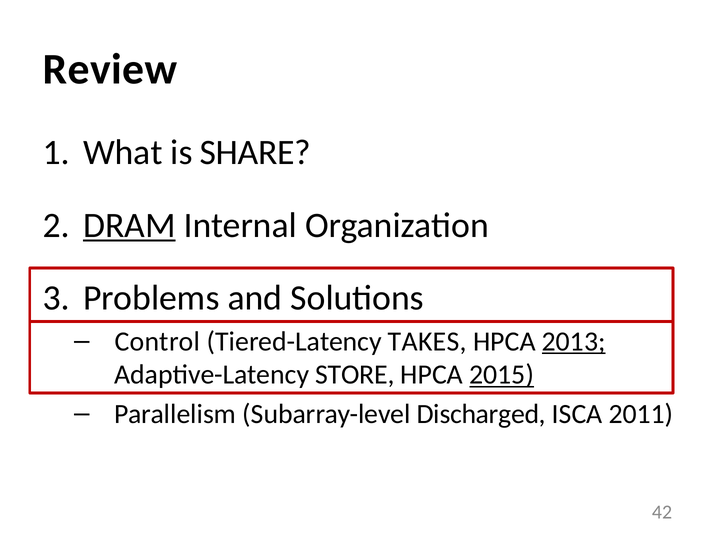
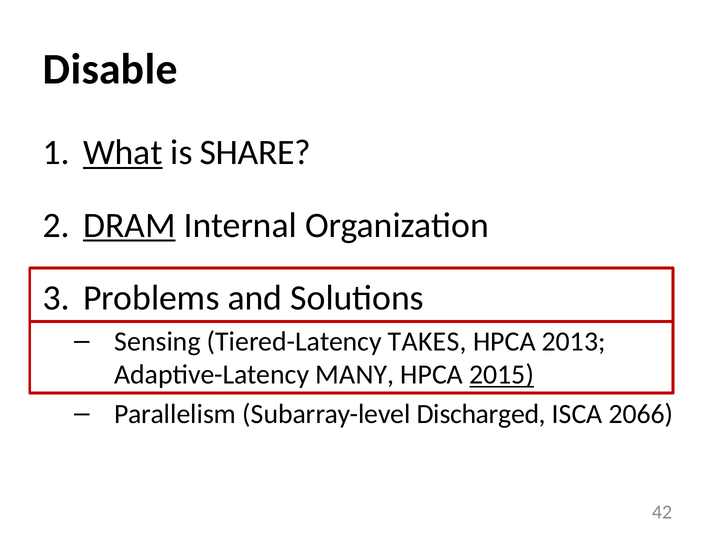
Review: Review -> Disable (110, 69)
What underline: none -> present (123, 153)
Control: Control -> Sensing (158, 342)
2013 underline: present -> none (574, 342)
STORE: STORE -> MANY (355, 375)
2011: 2011 -> 2066 (641, 414)
